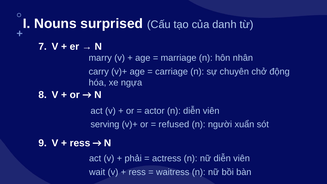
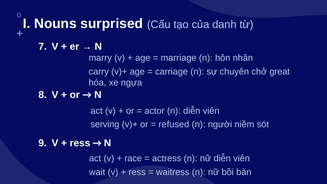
động: động -> great (280, 72)
xuẩn: xuẩn -> niềm (244, 124)
phải: phải -> race (133, 158)
